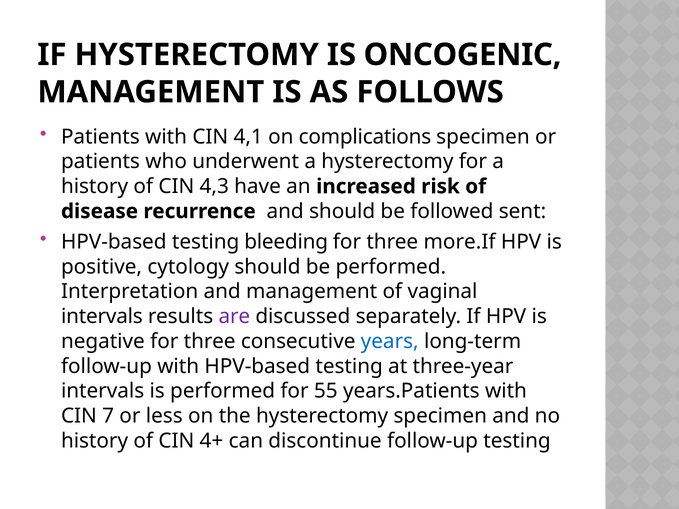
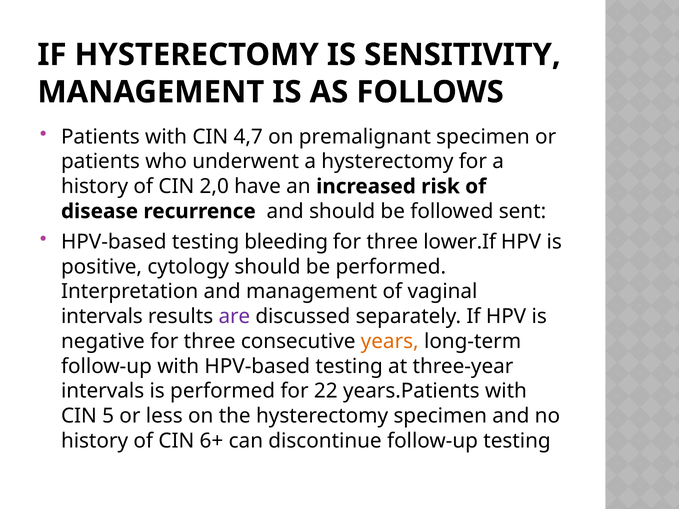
ONCOGENIC: ONCOGENIC -> SENSITIVITY (462, 55)
4,1: 4,1 -> 4,7 (248, 137)
complications: complications -> premalignant (365, 137)
4,3: 4,3 -> 2,0 (214, 187)
more.If: more.If -> lower.If (460, 242)
years colour: blue -> orange (390, 342)
55: 55 -> 22 (326, 391)
7: 7 -> 5 (108, 416)
4+: 4+ -> 6+ (211, 441)
